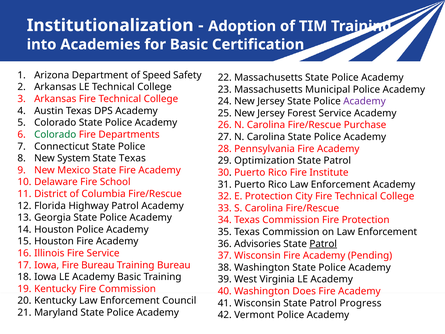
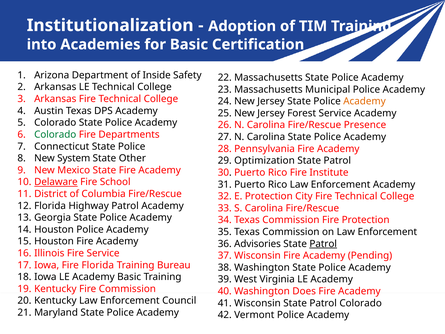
Speed: Speed -> Inside (157, 75)
Academy colour: purple -> orange (364, 101)
Purchase: Purchase -> Presence (365, 125)
State Texas: Texas -> Other (132, 158)
Delaware underline: none -> present (56, 182)
Fire Bureau: Bureau -> Florida (98, 265)
Patrol Progress: Progress -> Colorado (361, 303)
